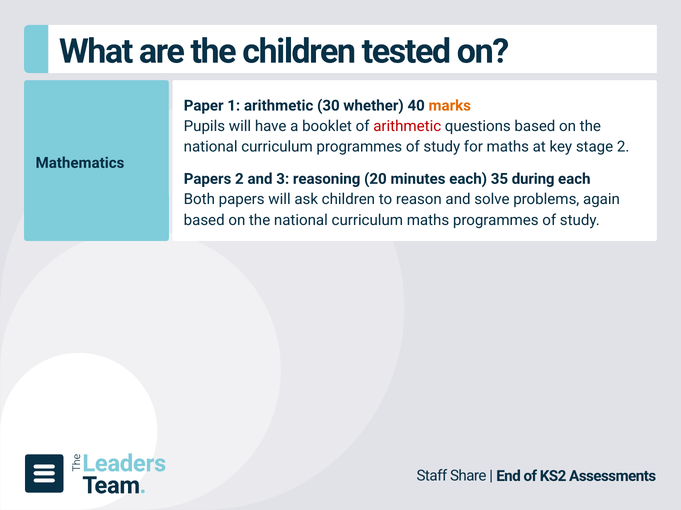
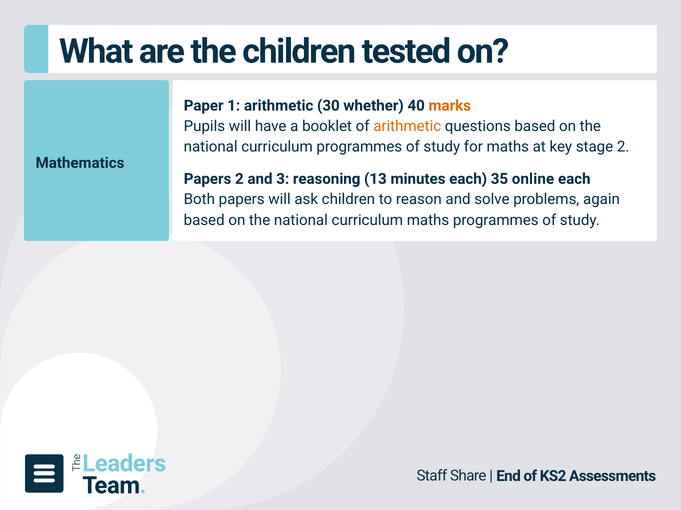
arithmetic colour: red -> orange (407, 126)
20: 20 -> 13 (375, 179)
during: during -> online (533, 179)
